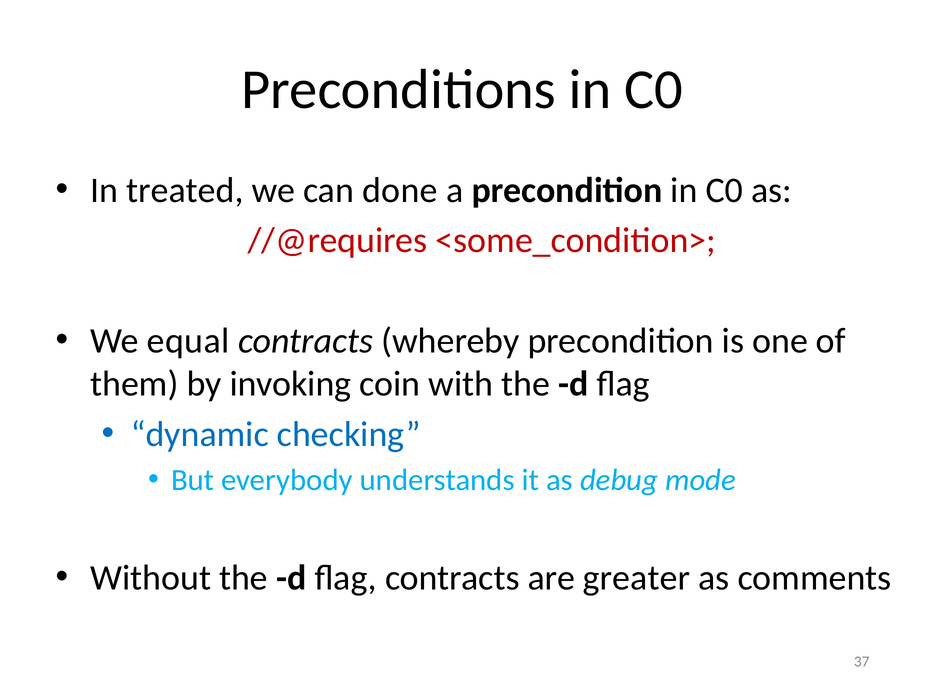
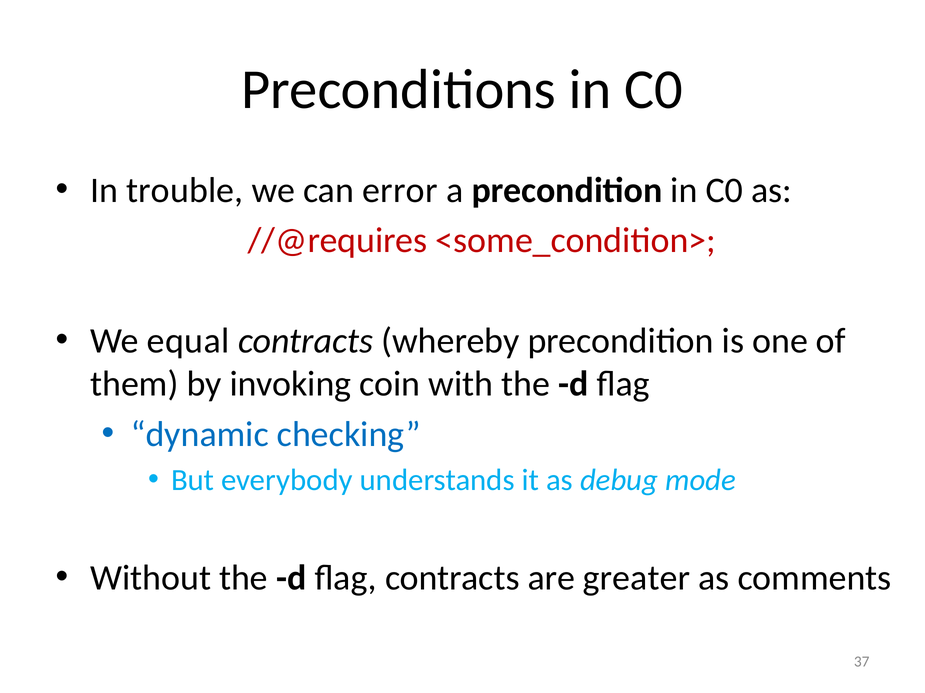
treated: treated -> trouble (185, 191)
done: done -> error (400, 191)
